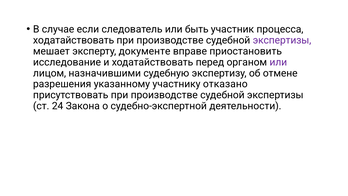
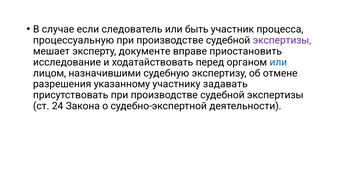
ходатайствовать: ходатайствовать -> процессуальную (74, 40)
или colour: purple -> blue (278, 62)
отказано: отказано -> задавать (225, 84)
